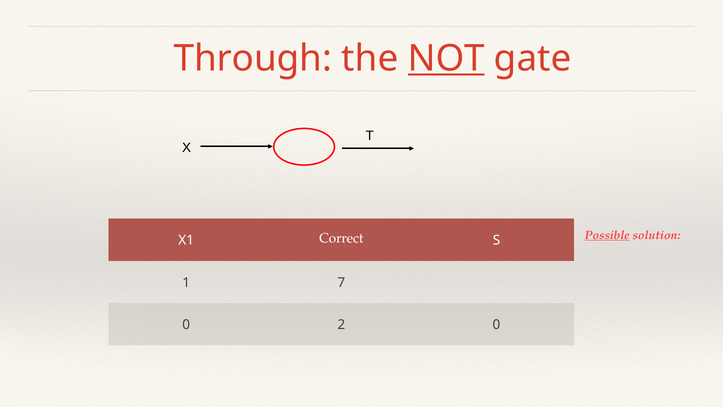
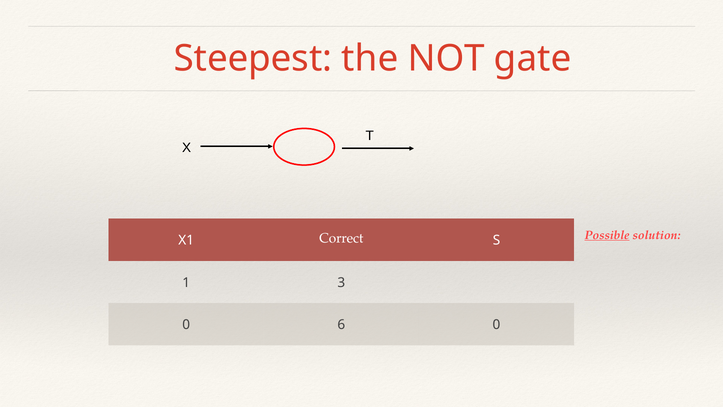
Through: Through -> Steepest (253, 59)
NOT underline: present -> none (446, 59)
7: 7 -> 3 (341, 283)
2: 2 -> 6 (341, 325)
